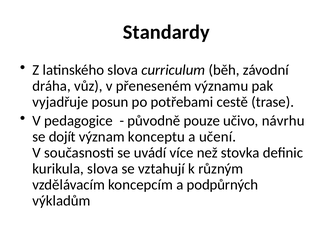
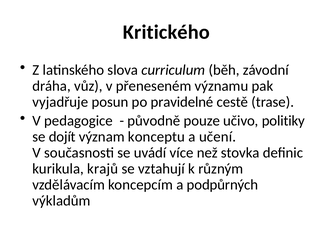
Standardy: Standardy -> Kritického (166, 32)
potřebami: potřebami -> pravidelné (182, 102)
návrhu: návrhu -> politiky (283, 121)
kurikula slova: slova -> krajů (103, 168)
